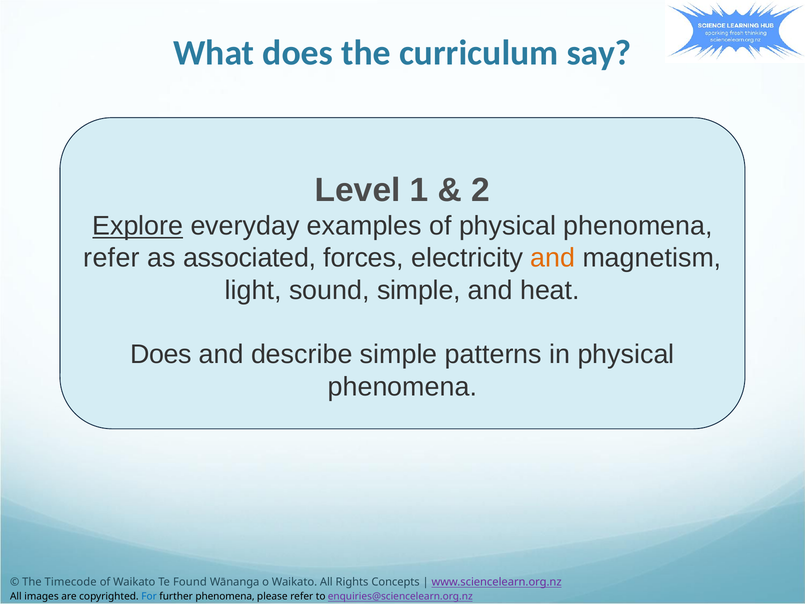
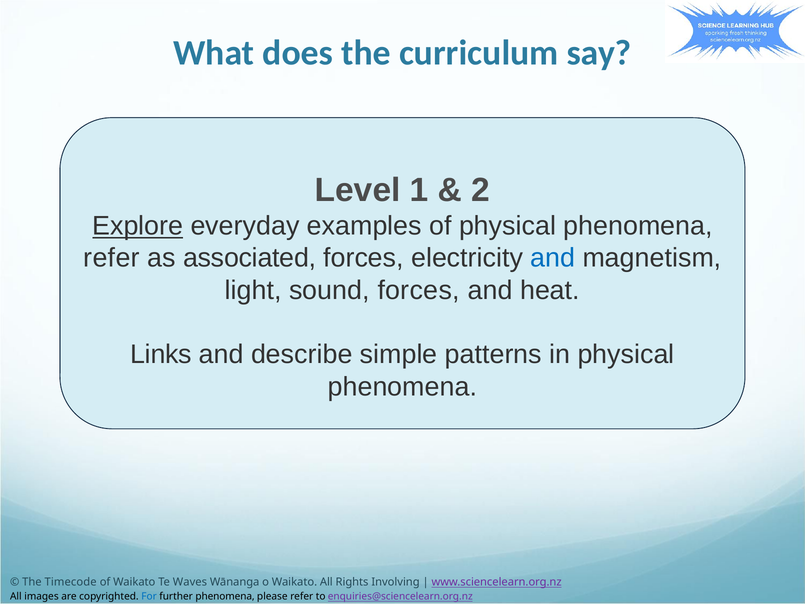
and colour: orange -> blue (553, 258)
sound simple: simple -> forces (419, 290)
Does: Does -> Links (161, 354)
Found: Found -> Waves (190, 582)
Concepts: Concepts -> Involving (396, 582)
